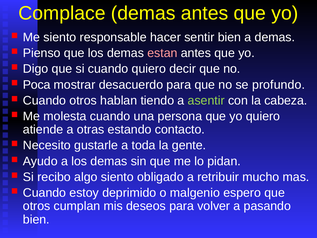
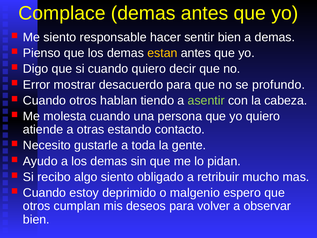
estan colour: pink -> yellow (162, 53)
Poca: Poca -> Error (37, 85)
pasando: pasando -> observar (267, 206)
